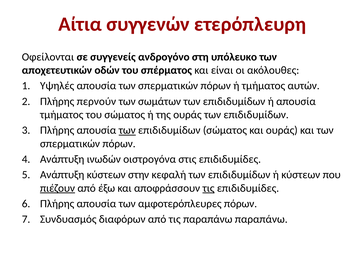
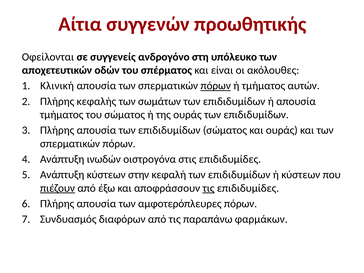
ετερόπλευρη: ετερόπλευρη -> προωθητικής (250, 24)
Υψηλές: Υψηλές -> Κλινική (57, 86)
πόρων underline: none -> present (216, 86)
περνούν: περνούν -> κεφαλής (96, 101)
των underline: present -> none (127, 130)
παραπάνω παραπάνω: παραπάνω -> φαρμάκων (261, 219)
